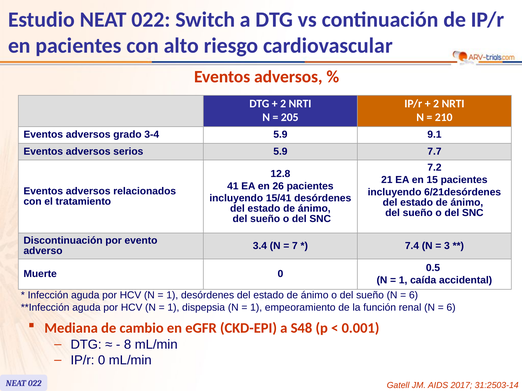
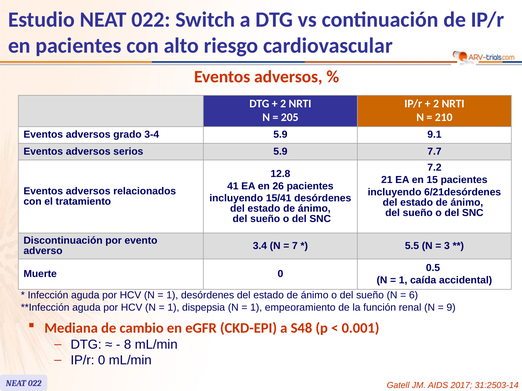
7.4: 7.4 -> 5.5 (412, 246)
6: 6 -> 9 (451, 308)
